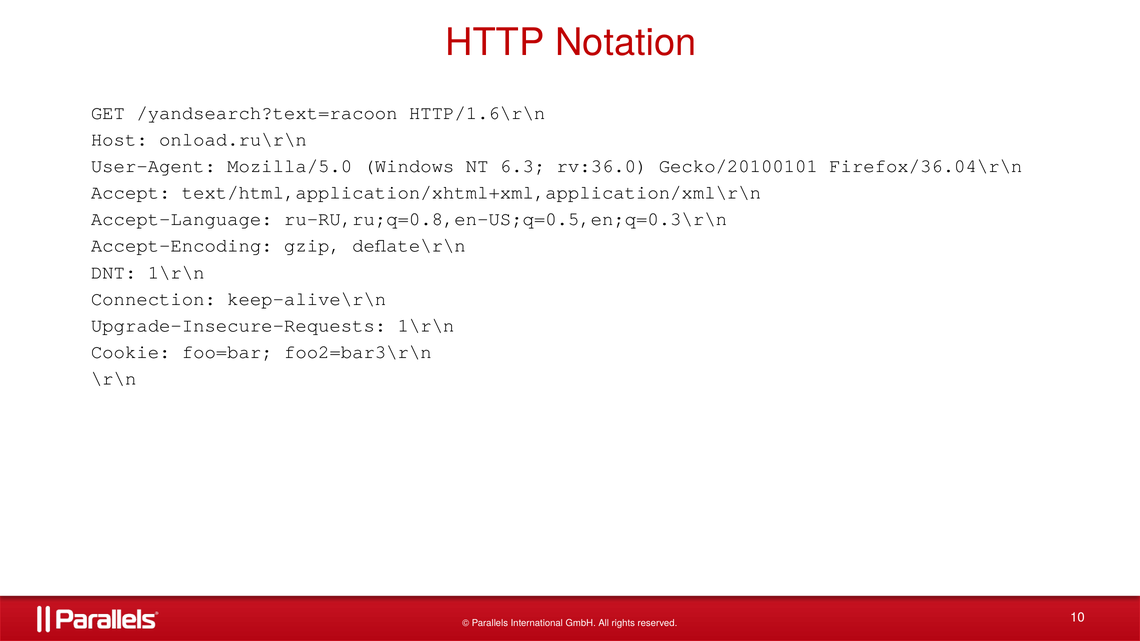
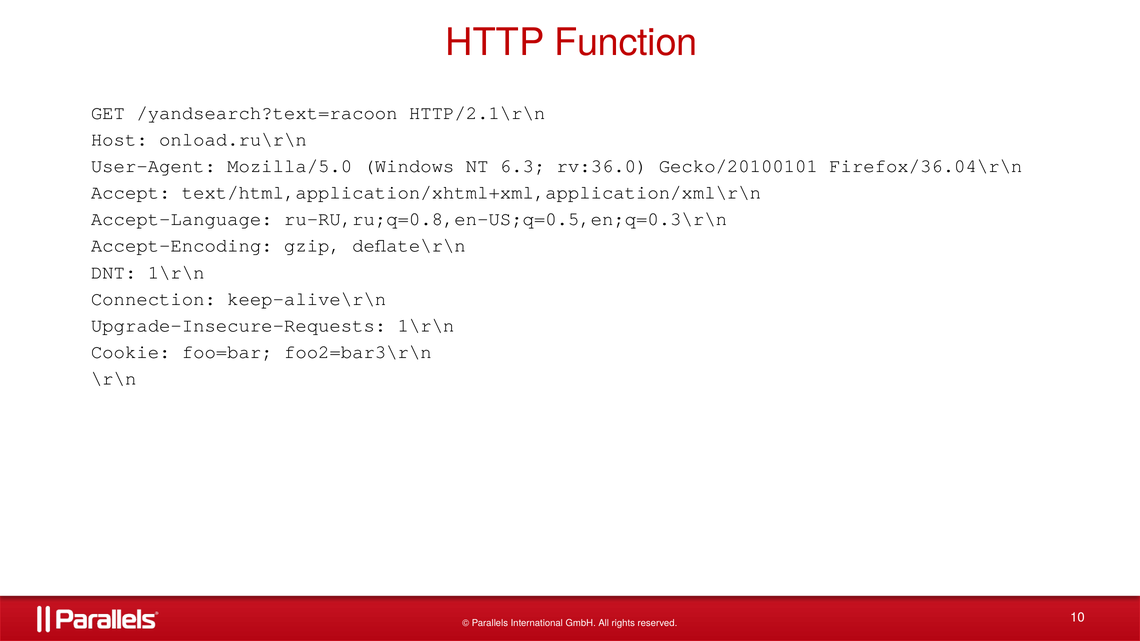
Notation: Notation -> Function (626, 42)
HTTP/1.6\r\n: HTTP/1.6\r\n -> HTTP/2.1\r\n (477, 113)
